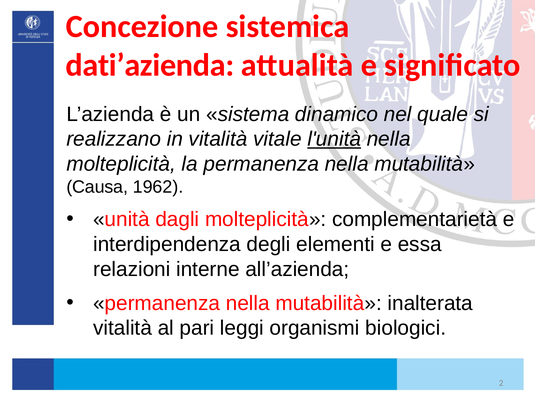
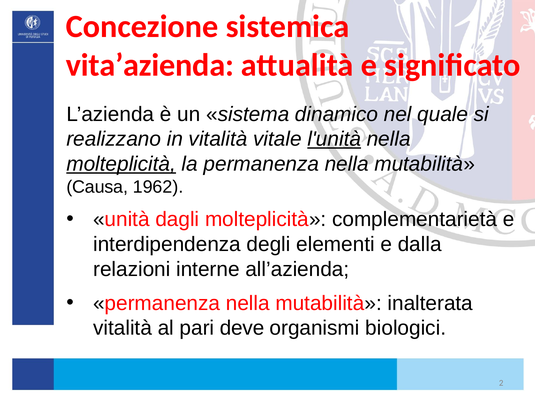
dati’azienda: dati’azienda -> vita’azienda (150, 65)
molteplicità underline: none -> present (121, 164)
essa: essa -> dalla (420, 244)
leggi: leggi -> deve (242, 328)
